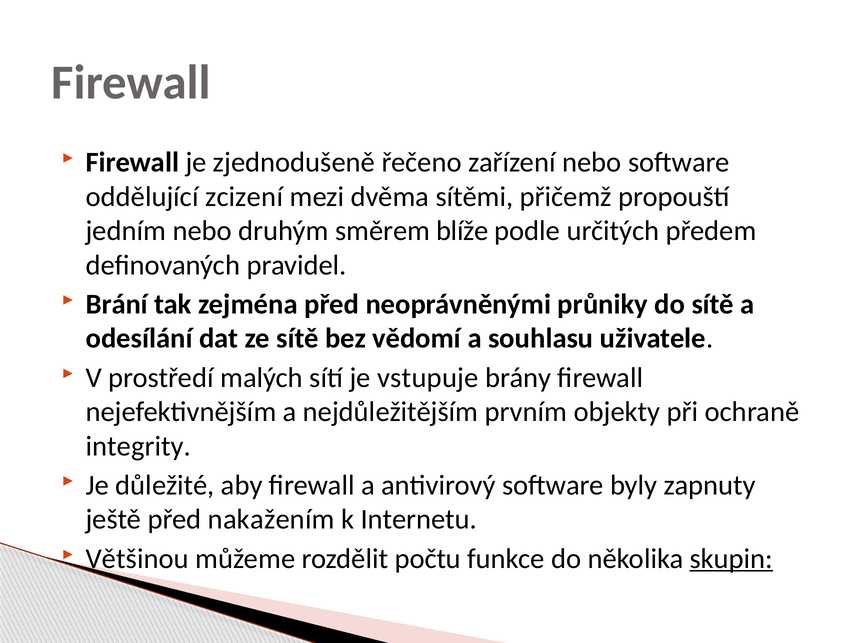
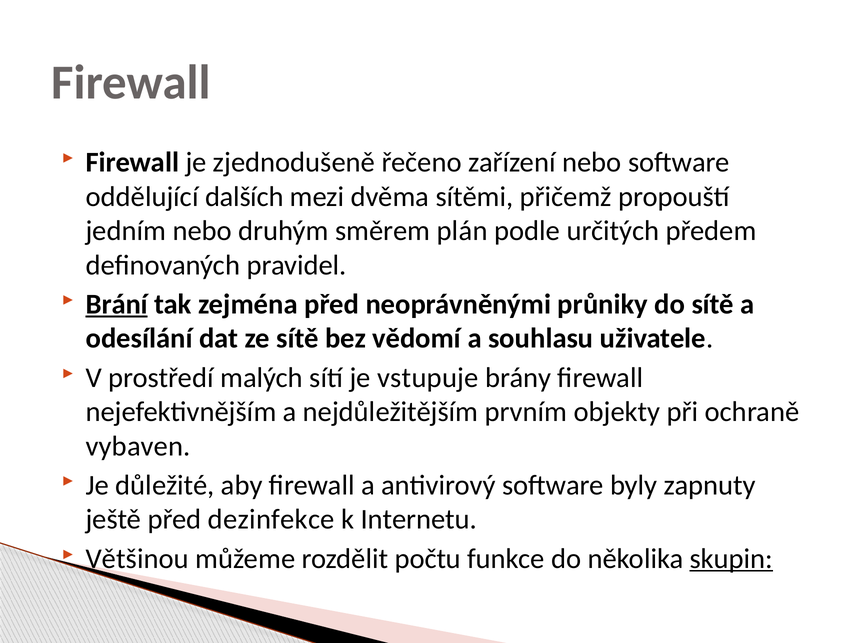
zcizení: zcizení -> dalších (244, 197)
blíže: blíže -> plán (462, 231)
Brání underline: none -> present (117, 304)
integrity: integrity -> vybaven (138, 447)
nakažením: nakažením -> dezinfekce (271, 520)
